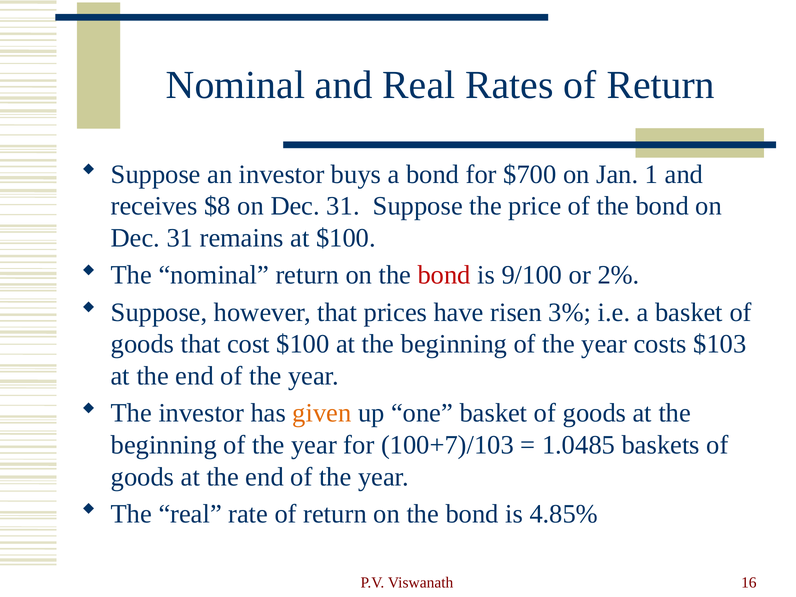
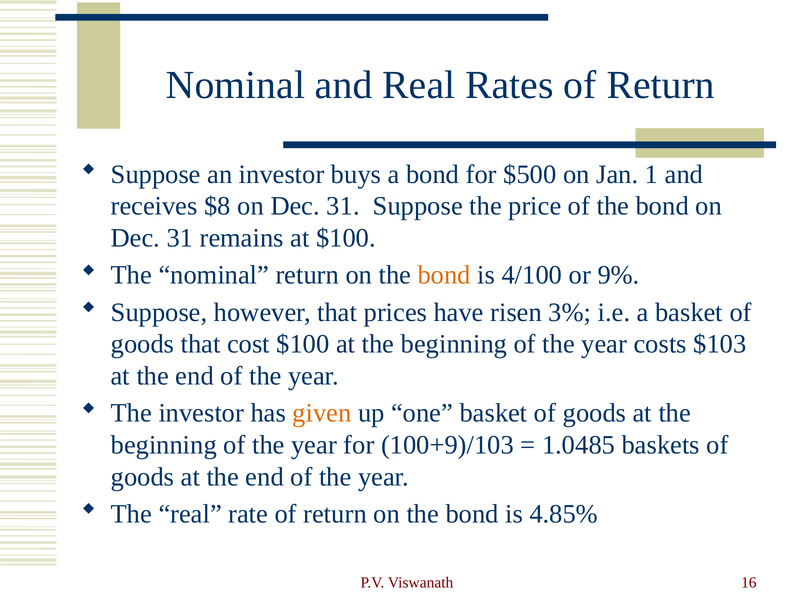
$700: $700 -> $500 (530, 174)
bond colour: red -> orange (444, 275)
9/100: 9/100 -> 4/100 (532, 275)
2%: 2% -> 9% (619, 275)
100+7)/103: 100+7)/103 -> 100+9)/103 (447, 445)
